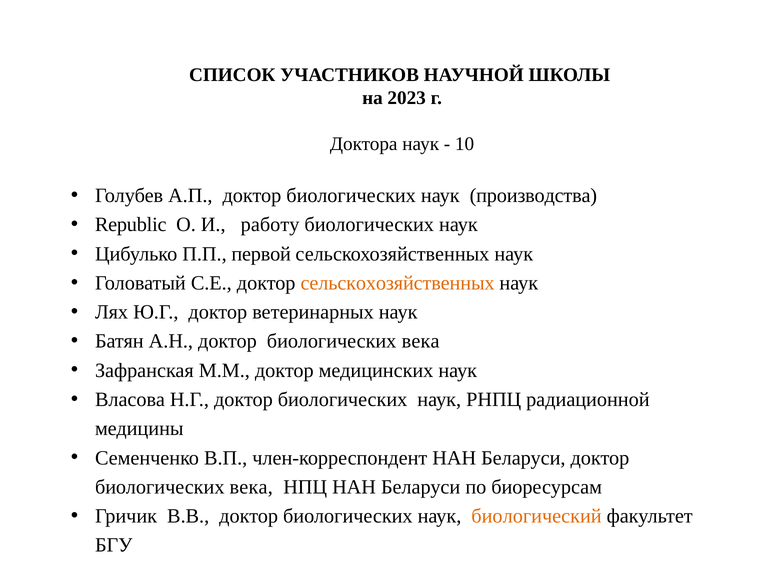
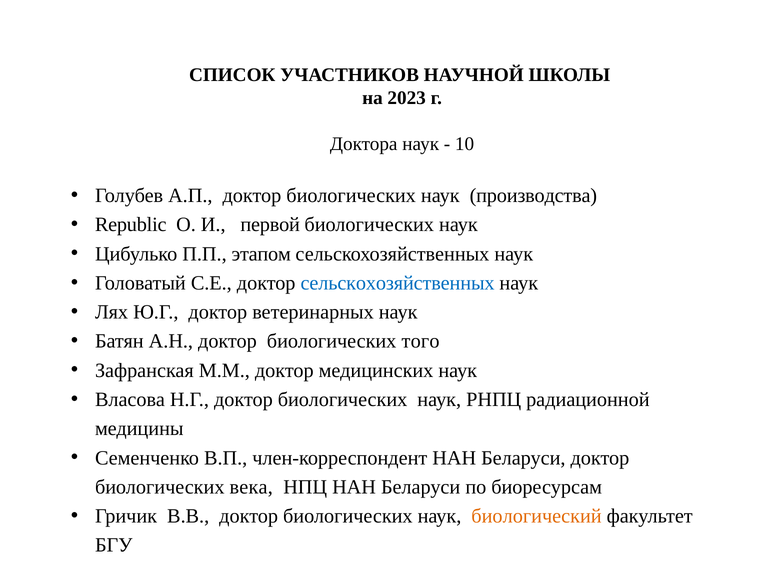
работу: работу -> первой (270, 225)
первой: первой -> этапом (261, 254)
сельскохозяйственных colour: orange -> blue (398, 283)
А.Н доктор биологических века: века -> того (421, 341)
